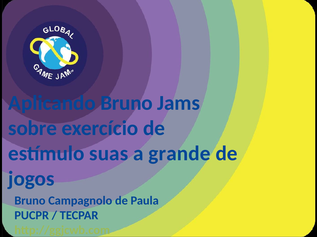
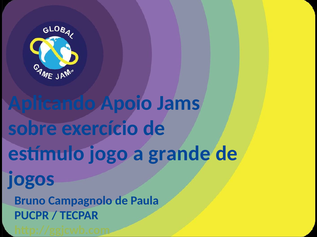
Aplicando Bruno: Bruno -> Apoio (126, 103)
suas: suas -> jogo (109, 154)
